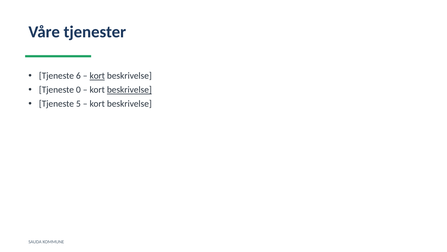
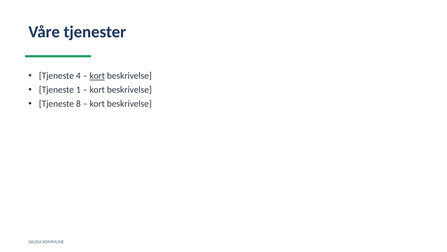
6: 6 -> 4 (78, 76)
0: 0 -> 1 (78, 90)
beskrivelse underline: present -> none (129, 90)
5: 5 -> 8 (78, 104)
